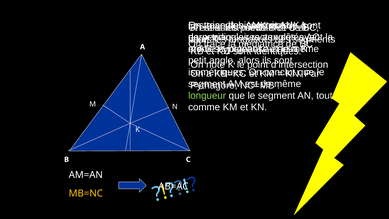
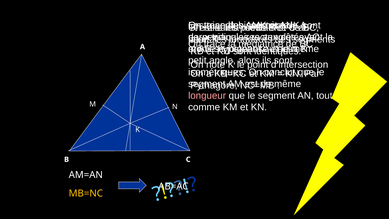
longueur colour: light green -> pink (207, 95)
